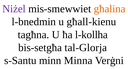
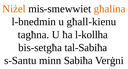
Niżel colour: purple -> orange (14, 9)
tal-Glorja: tal-Glorja -> tal-Sabiħa (86, 48)
Minna: Minna -> Sabiħa (78, 60)
